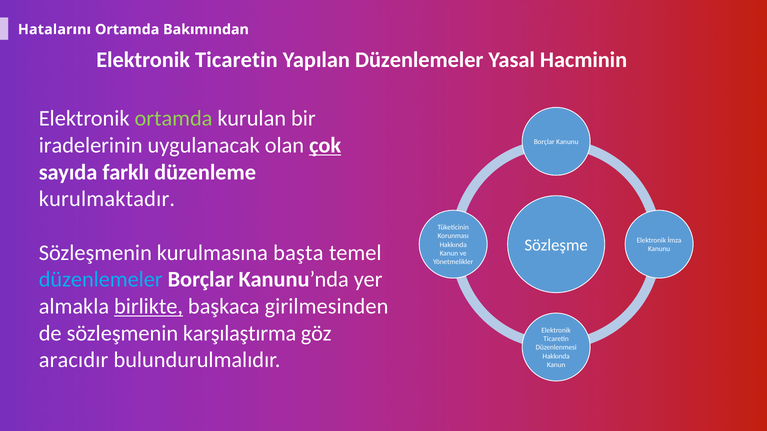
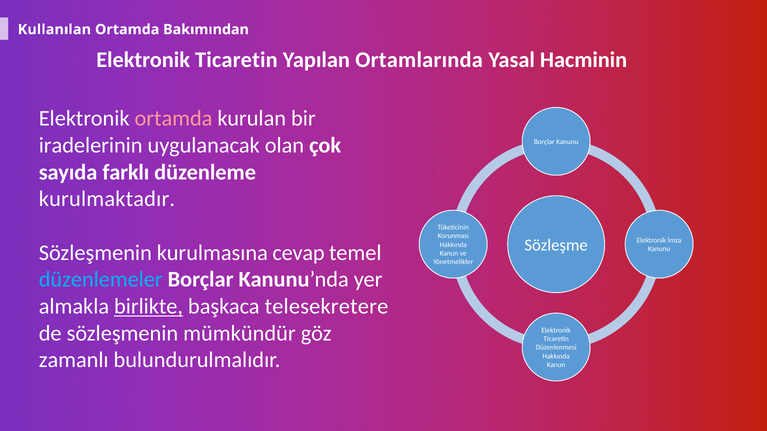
Hatalarını: Hatalarını -> Kullanılan (54, 30)
Yapılan Düzenlemeler: Düzenlemeler -> Ortamlarında (419, 60)
ortamda colour: light green -> pink (174, 119)
çok underline: present -> none (325, 146)
başta: başta -> cevap (299, 253)
girilmesinden: girilmesinden -> telesekretere (326, 307)
karşılaştırma: karşılaştırma -> mümkündür (239, 334)
aracıdır: aracıdır -> zamanlı (74, 360)
